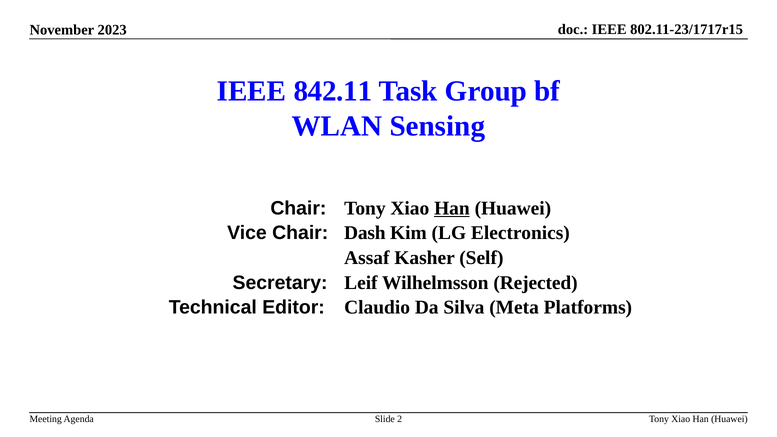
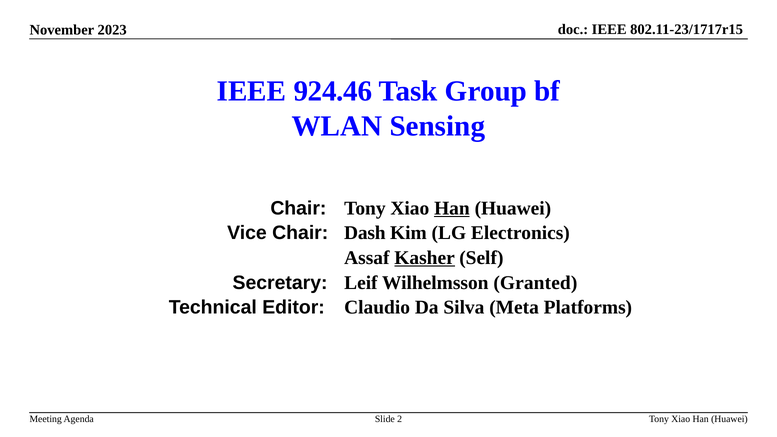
842.11: 842.11 -> 924.46 (333, 91)
Kasher underline: none -> present (425, 258)
Rejected: Rejected -> Granted (535, 283)
